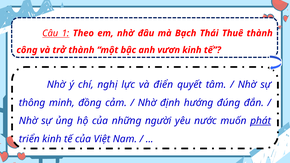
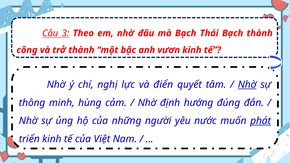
1: 1 -> 3 (66, 33)
Thái Thuê: Thuê -> Bạch (233, 33)
Nhờ underline: none -> present (247, 85)
đồng: đồng -> hùng (90, 103)
